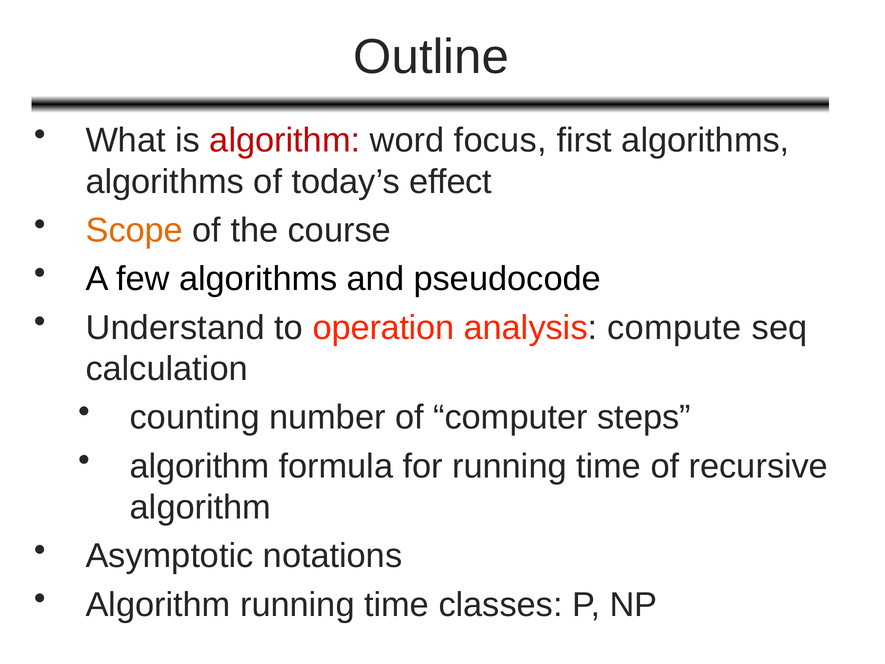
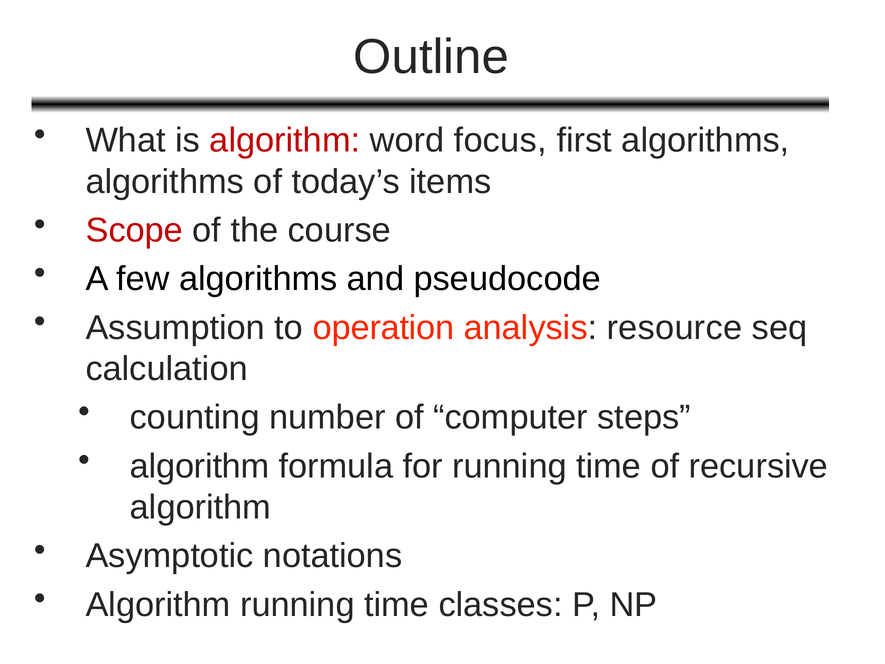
effect: effect -> items (450, 182)
Scope colour: orange -> red (134, 230)
Understand: Understand -> Assumption (175, 328)
compute: compute -> resource (675, 328)
